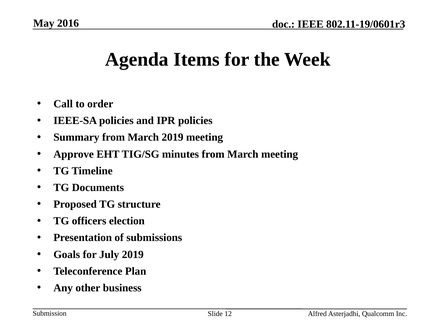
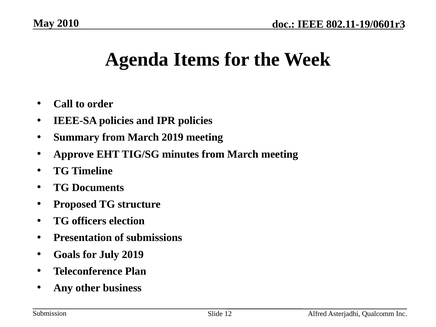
2016: 2016 -> 2010 (68, 23)
